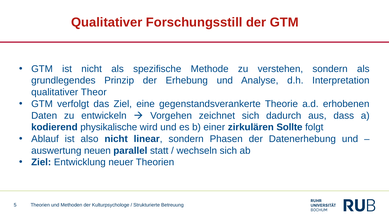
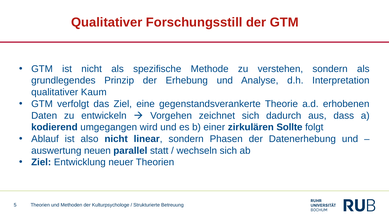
Theor: Theor -> Kaum (94, 92)
physikalische: physikalische -> umgegangen (109, 127)
